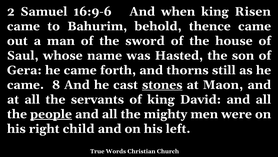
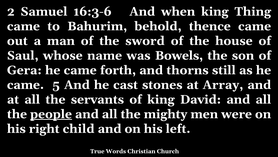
16:9-6: 16:9-6 -> 16:3-6 (92, 12)
Risen: Risen -> Thing (253, 12)
Hasted: Hasted -> Bowels (179, 55)
8: 8 -> 5 (56, 85)
stones underline: present -> none (162, 85)
Maon: Maon -> Array (223, 85)
